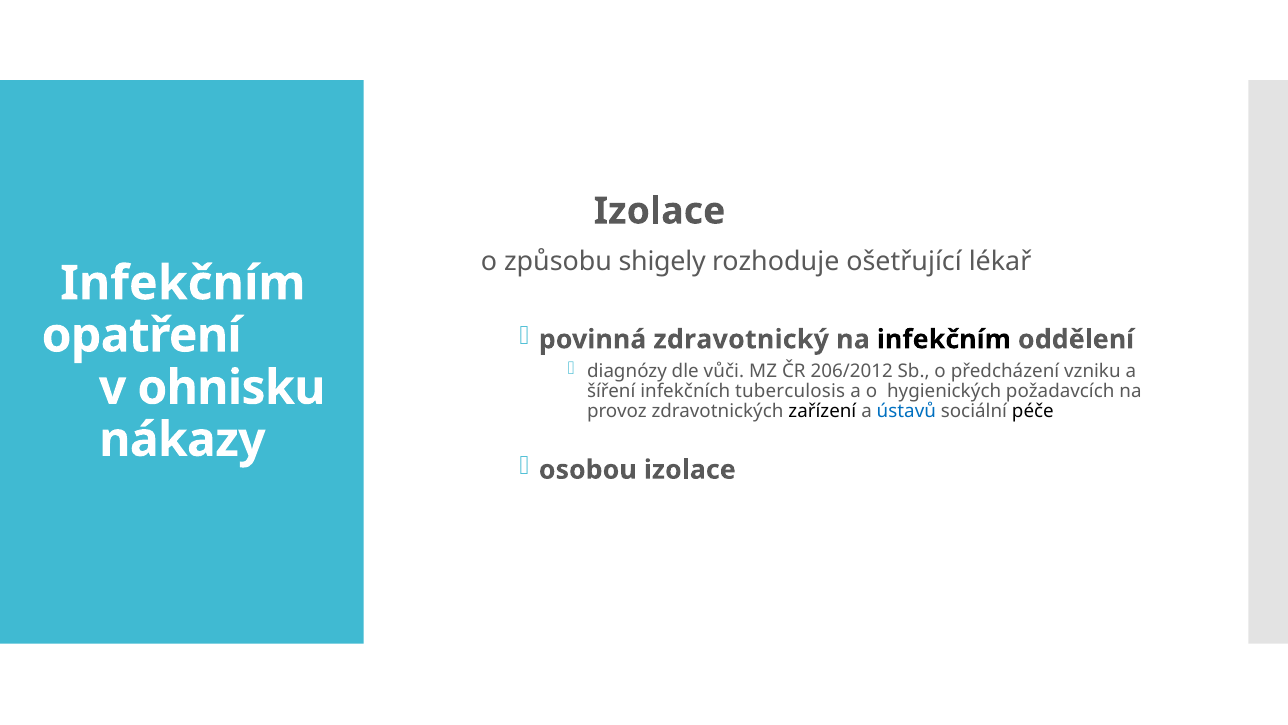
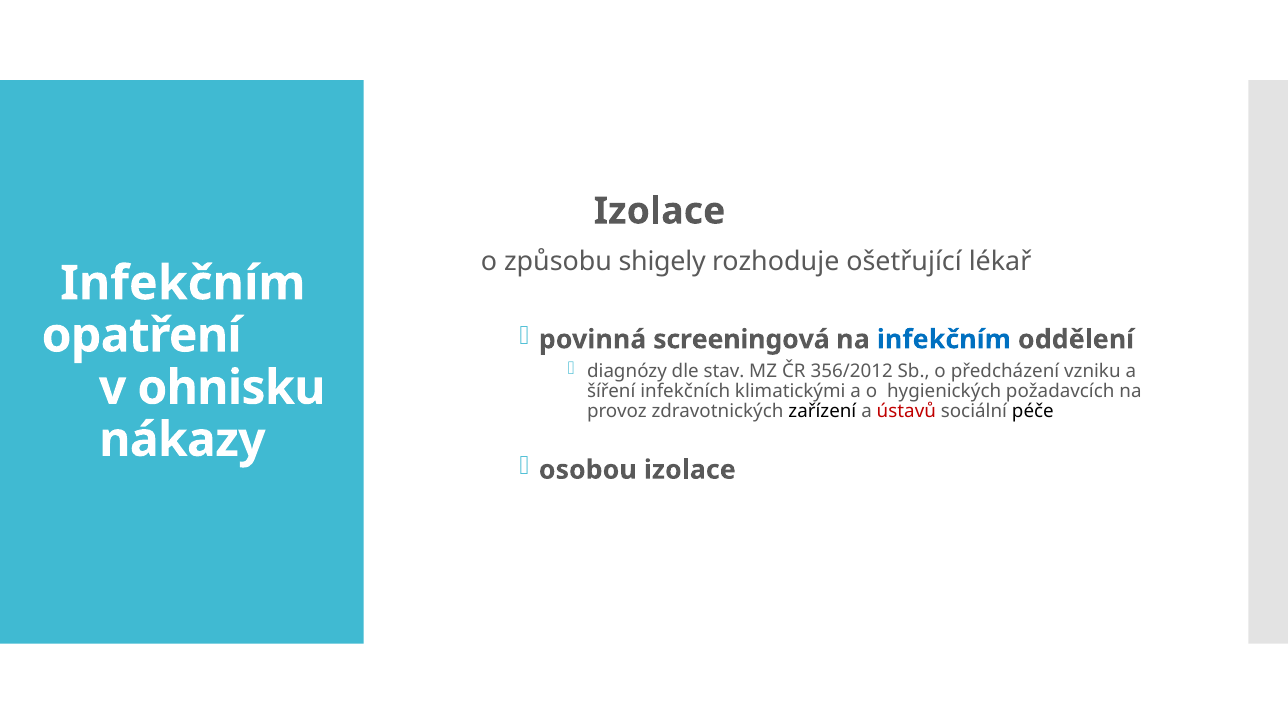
zdravotnický: zdravotnický -> screeningová (741, 339)
infekčním colour: black -> blue (944, 339)
vůči: vůči -> stav (724, 371)
206/2012: 206/2012 -> 356/2012 (852, 371)
tuberculosis: tuberculosis -> klimatickými (790, 391)
ústavů colour: blue -> red (906, 411)
